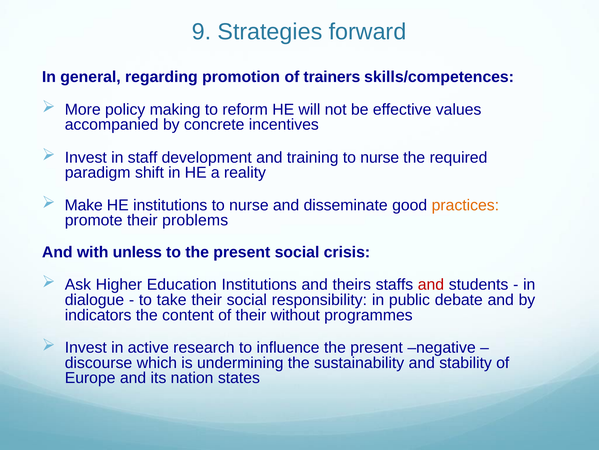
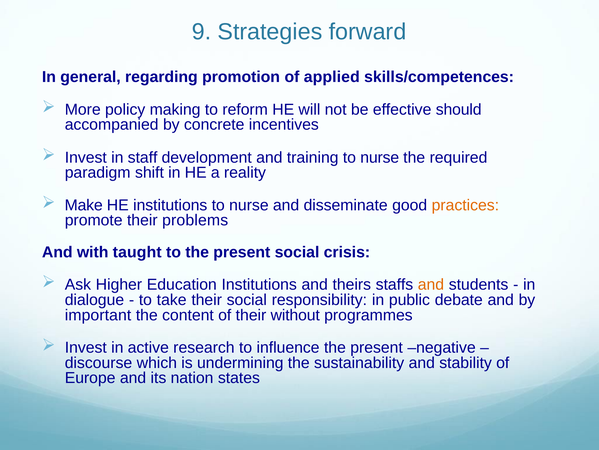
trainers: trainers -> applied (332, 77)
values: values -> should (459, 109)
unless: unless -> taught (137, 252)
and colour: red -> orange (431, 284)
indicators: indicators -> important (98, 315)
